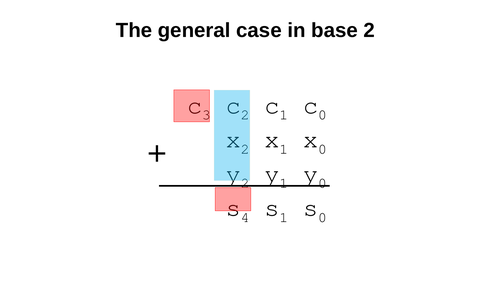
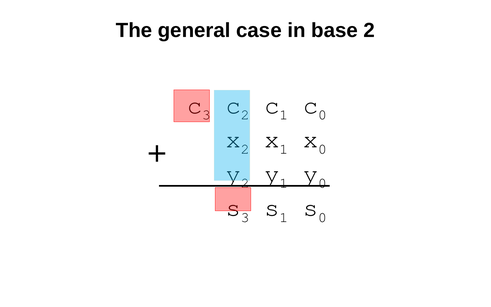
4: 4 -> 3 (245, 217)
